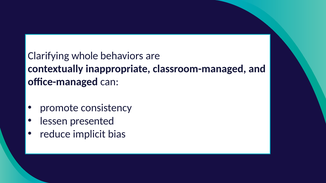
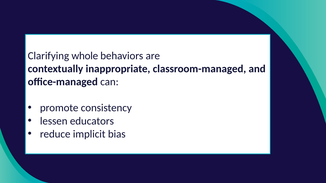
presented: presented -> educators (92, 121)
